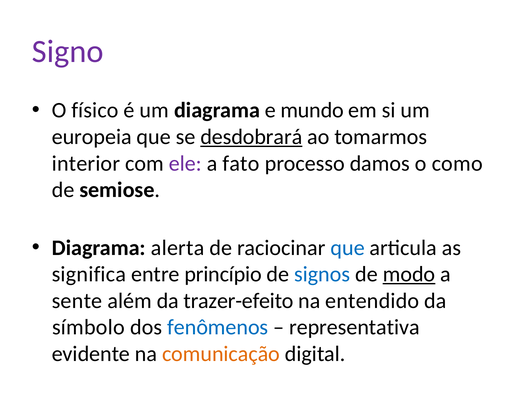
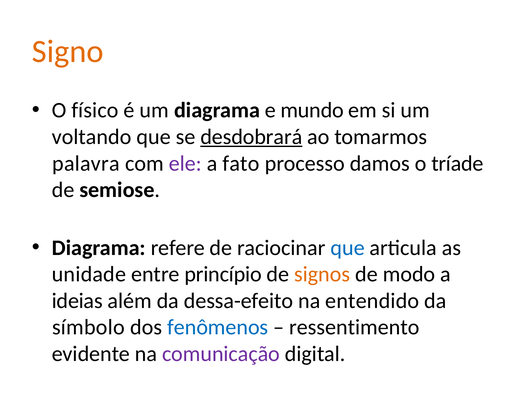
Signo colour: purple -> orange (68, 51)
europeia: europeia -> voltando (92, 137)
interior: interior -> palavra (86, 163)
como: como -> tríade (457, 163)
alerta: alerta -> refere (178, 248)
significa: significa -> unidade (89, 274)
signos colour: blue -> orange (322, 274)
modo underline: present -> none (409, 274)
sente: sente -> ideias (77, 301)
trazer-efeito: trazer-efeito -> dessa-efeito (239, 301)
representativa: representativa -> ressentimento (354, 328)
comunicação colour: orange -> purple (221, 354)
